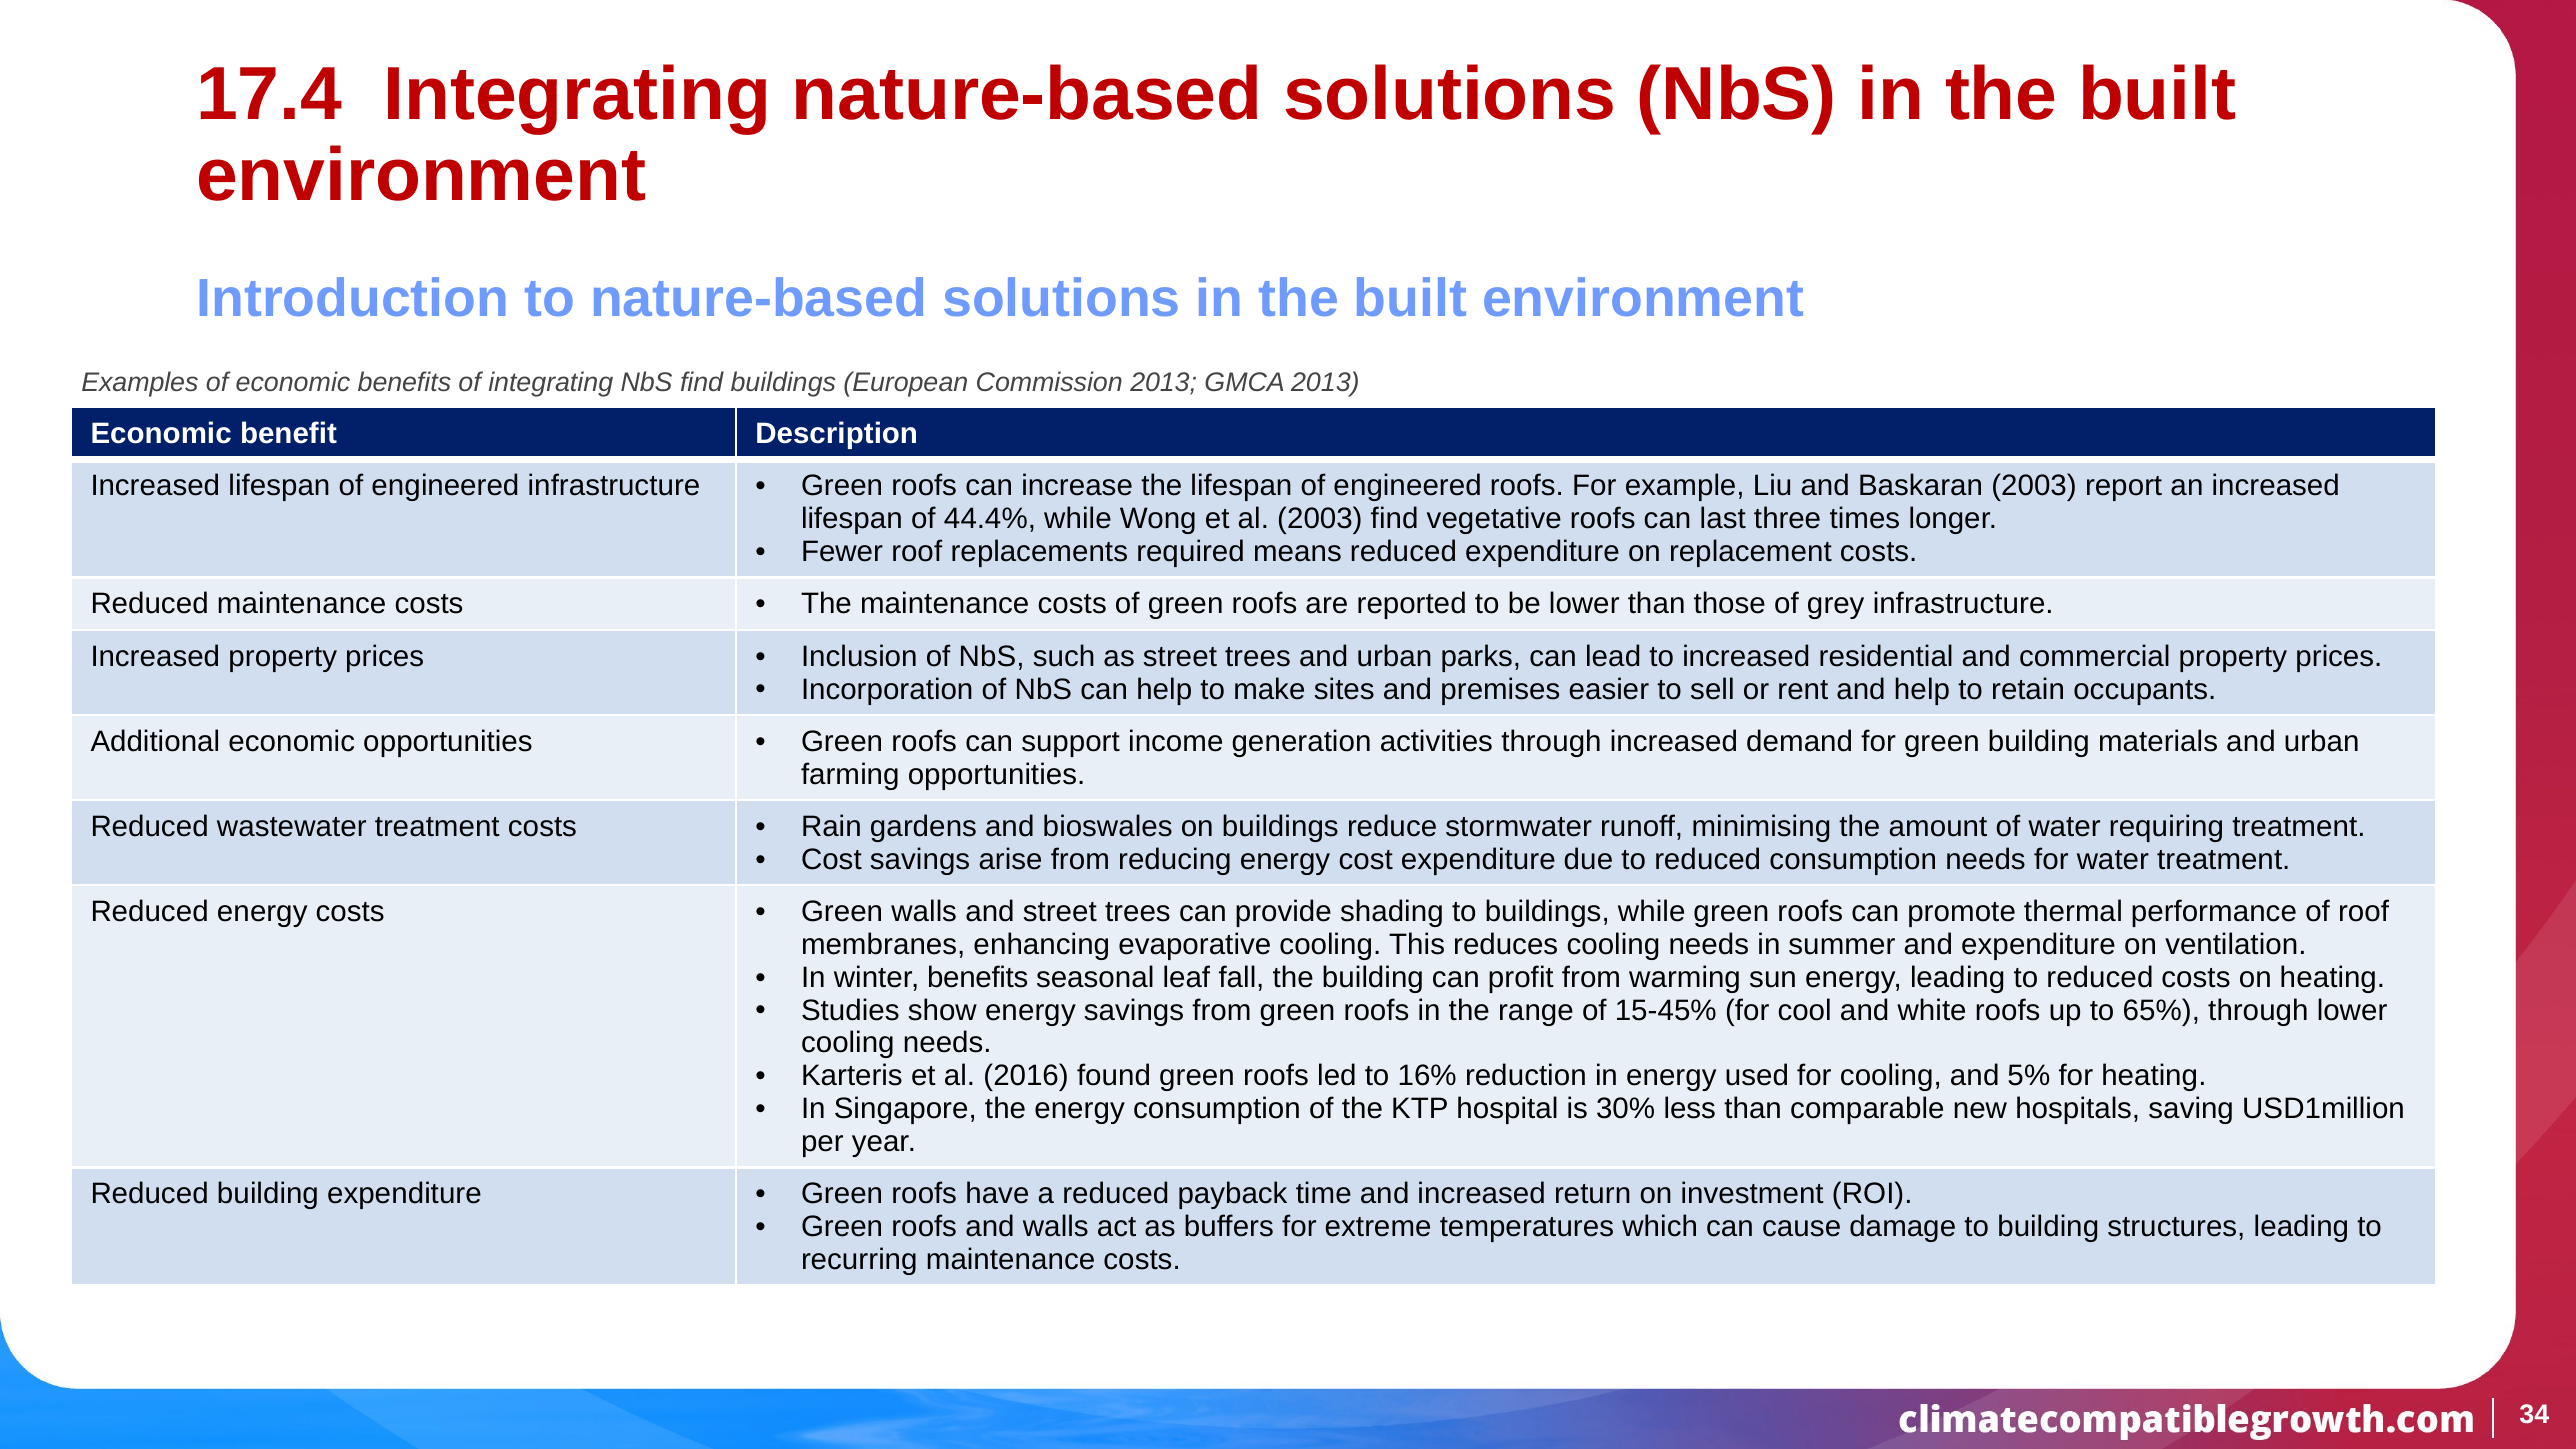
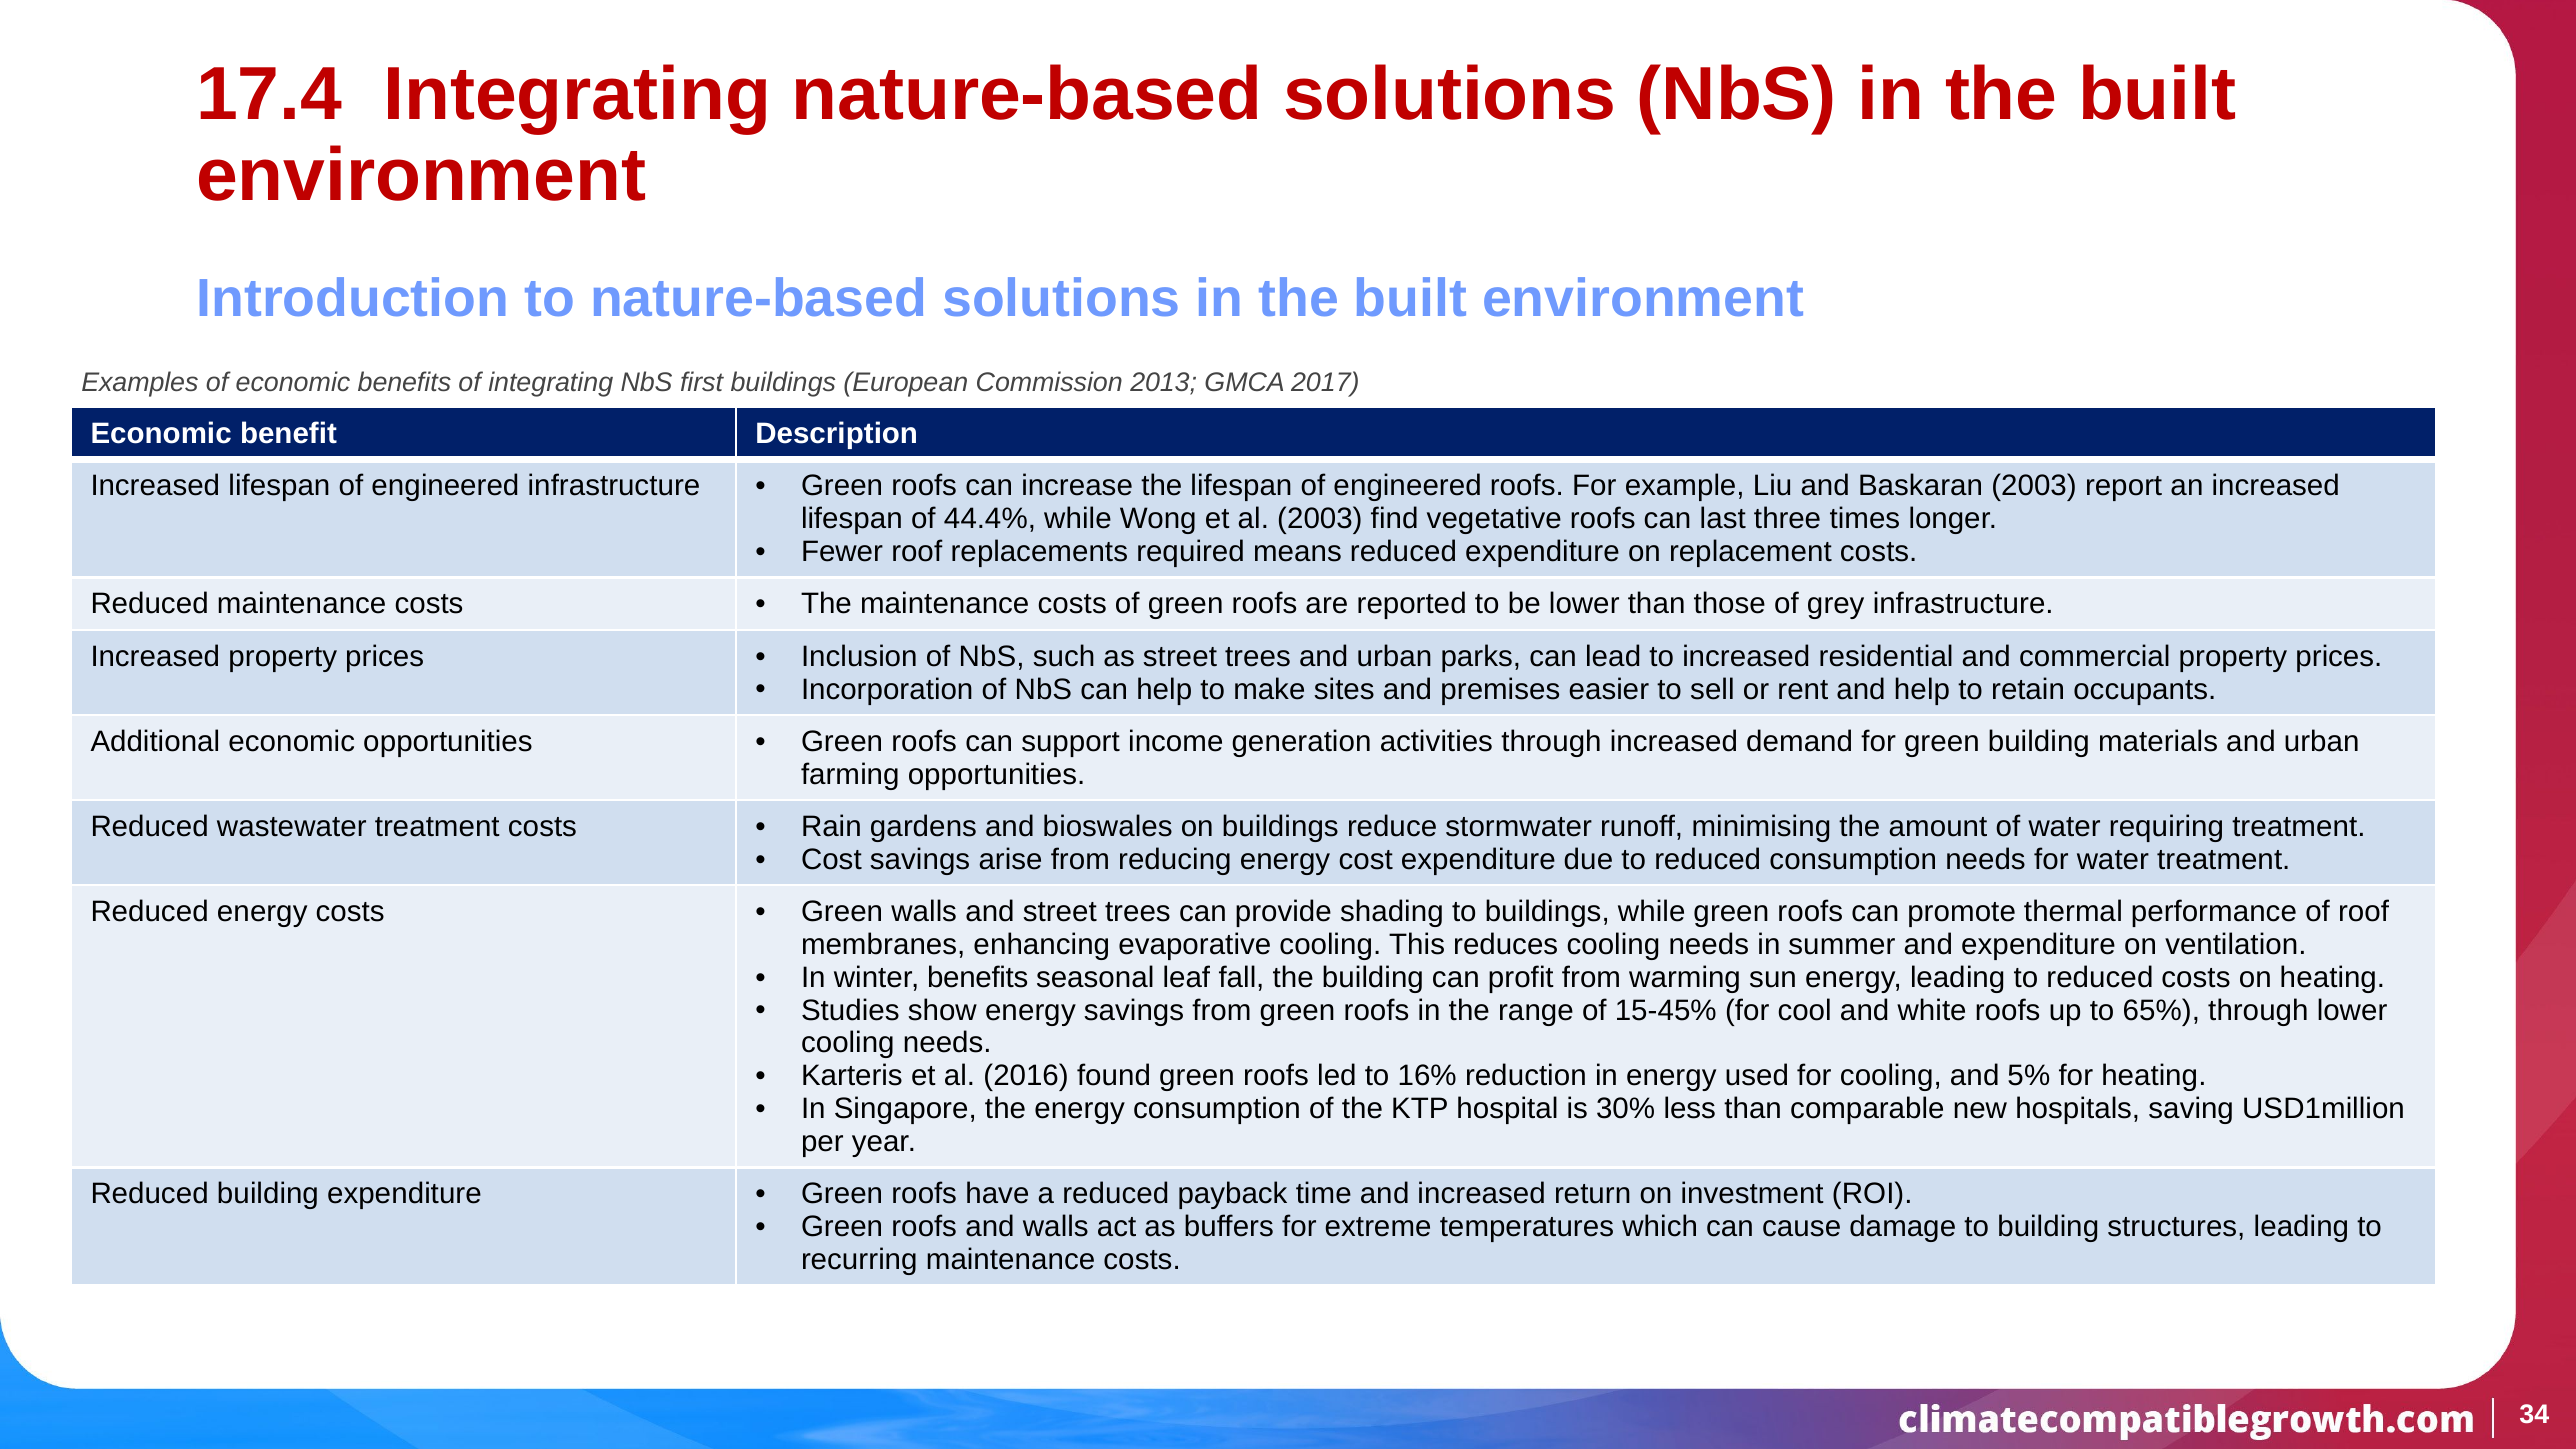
NbS find: find -> first (702, 383)
GMCA 2013: 2013 -> 2017 (1325, 383)
